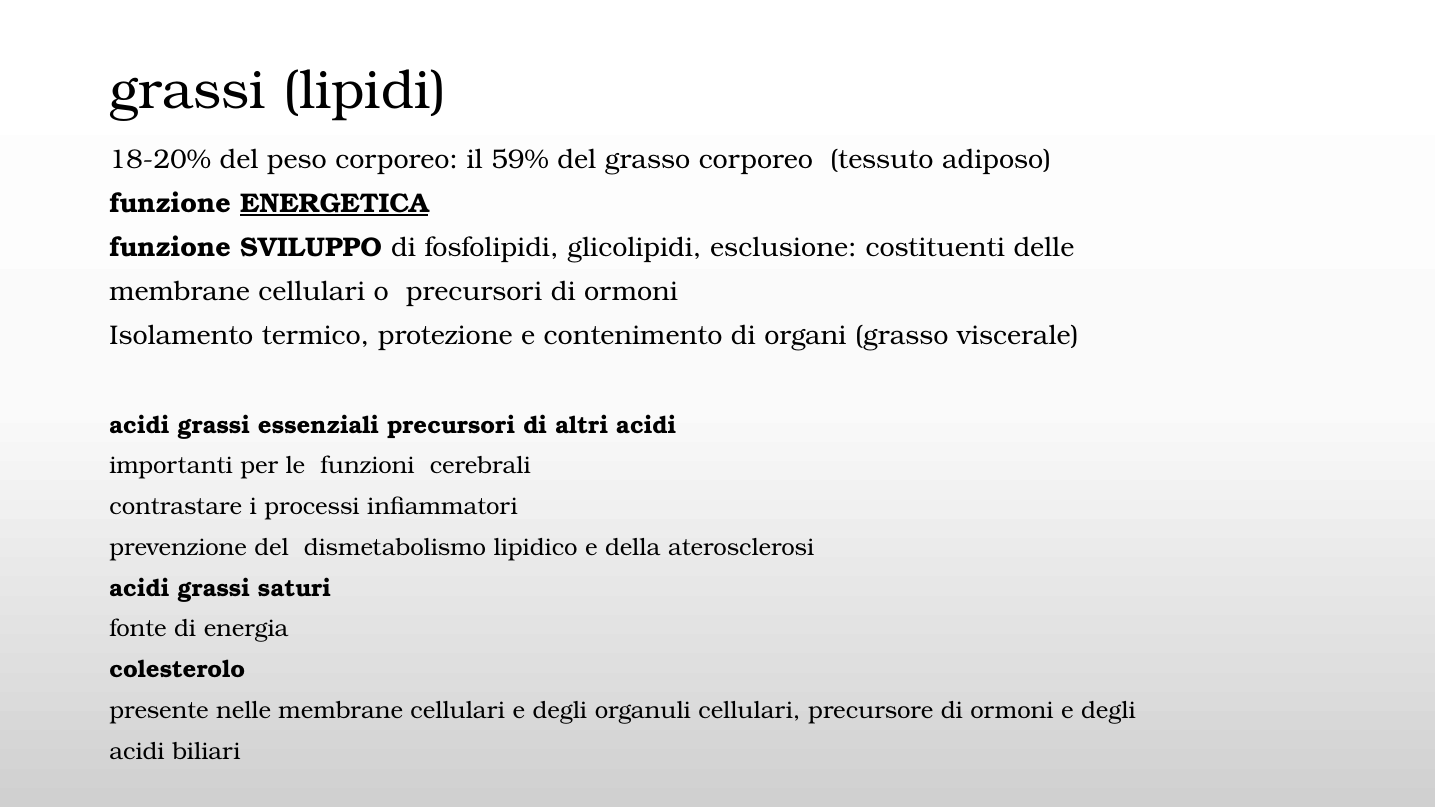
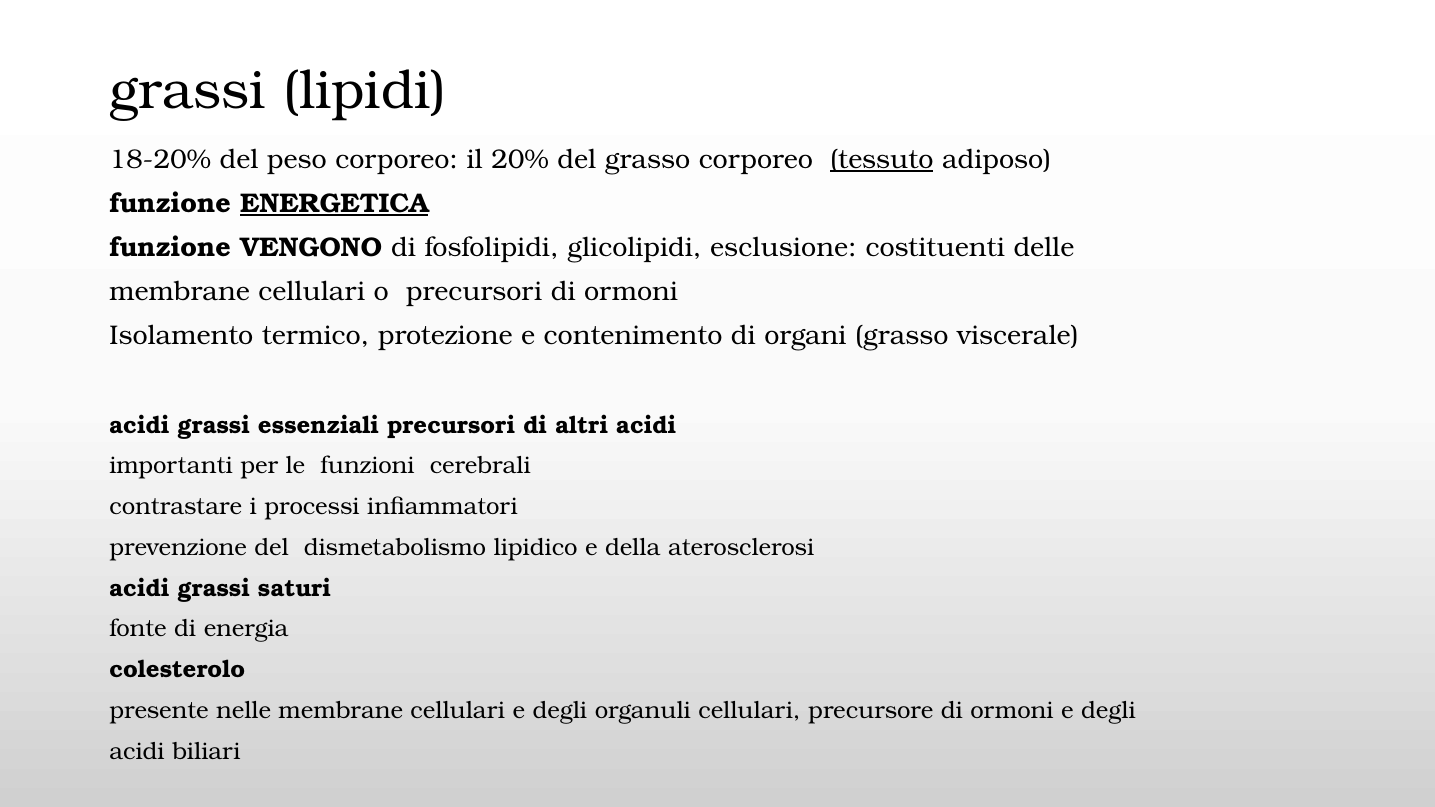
59%: 59% -> 20% (520, 160)
tessuto underline: none -> present (882, 160)
SVILUPPO: SVILUPPO -> VENGONO (311, 248)
